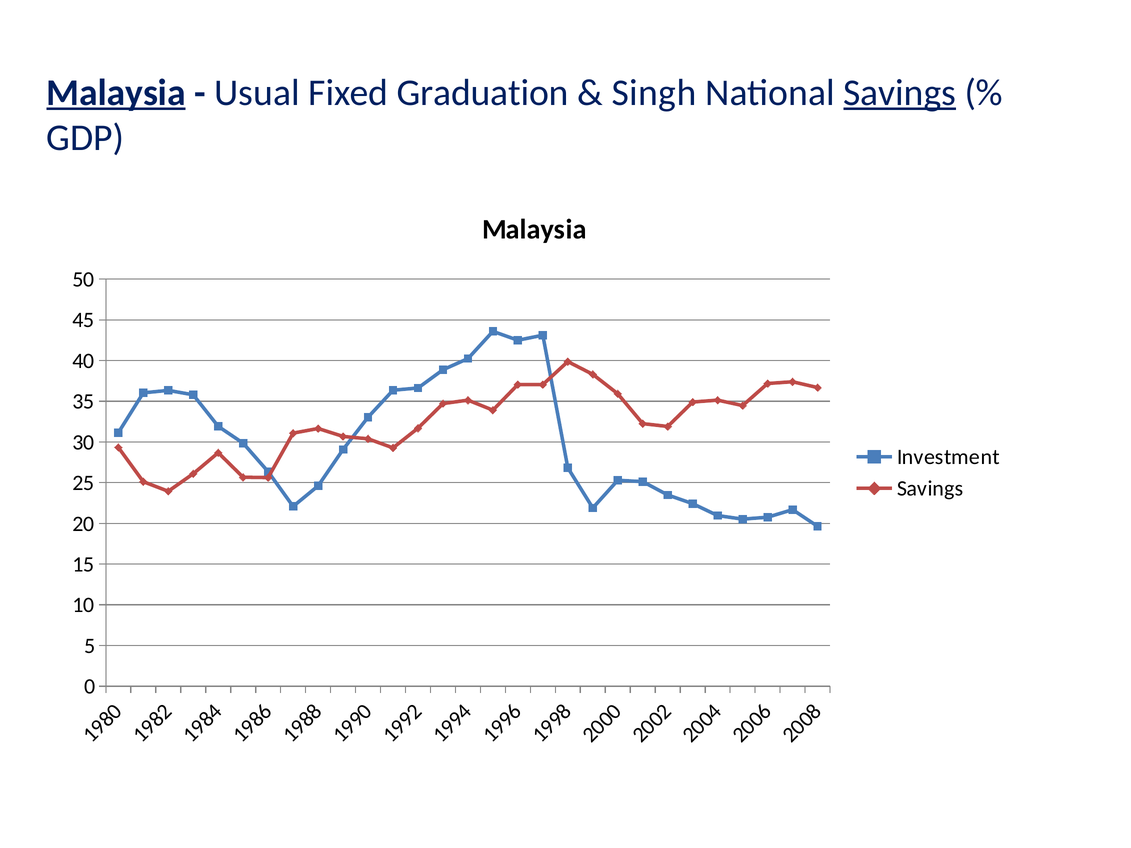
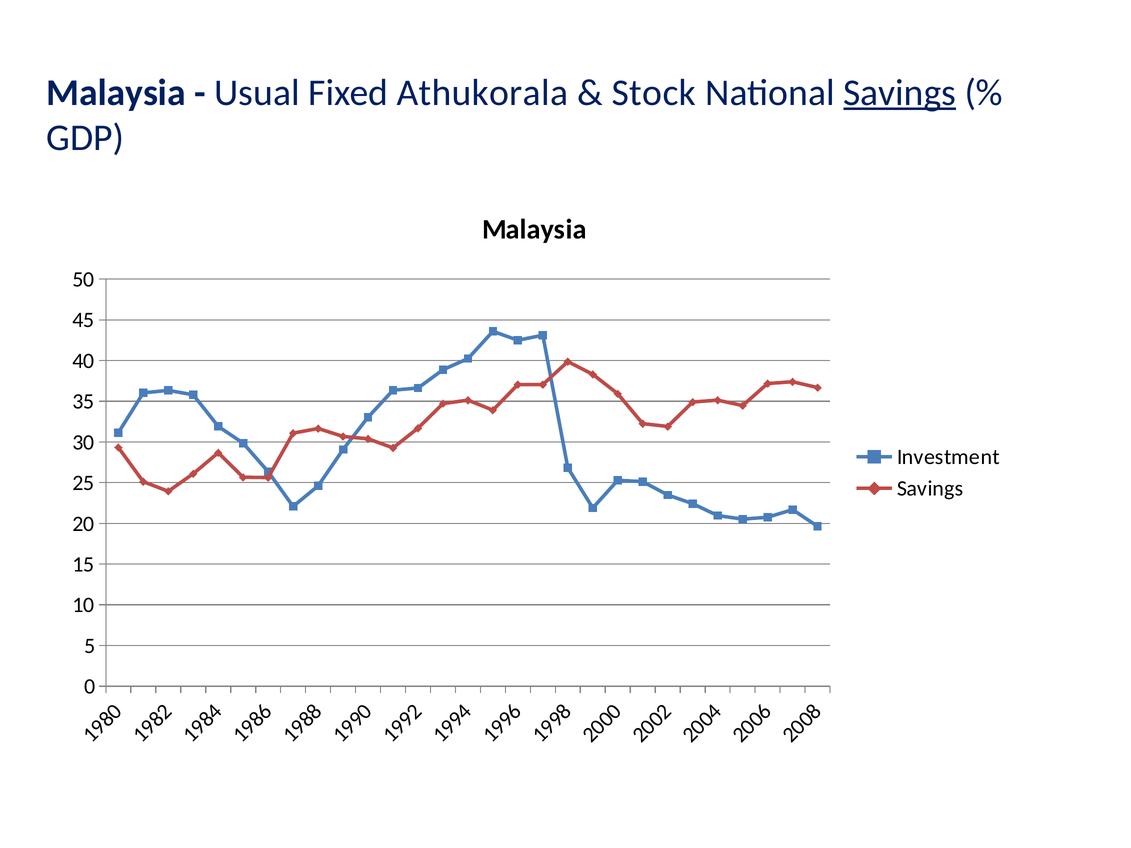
Malaysia underline: present -> none (116, 93)
Graduation: Graduation -> Athukorala (482, 93)
Singh: Singh -> Stock (654, 93)
